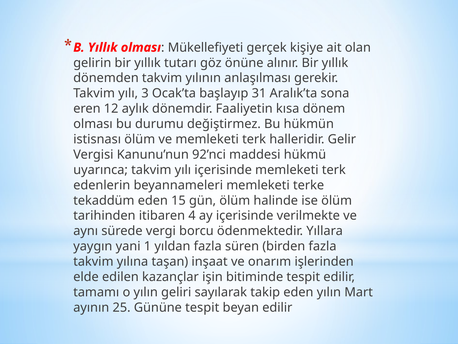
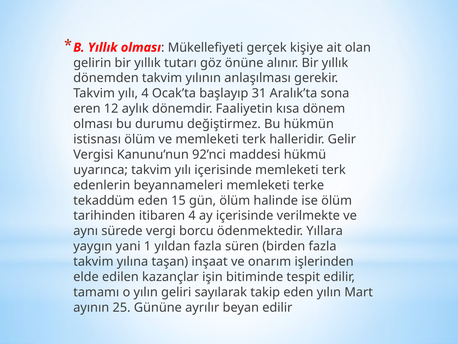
yılı 3: 3 -> 4 (145, 93)
Gününe tespit: tespit -> ayrılır (202, 307)
